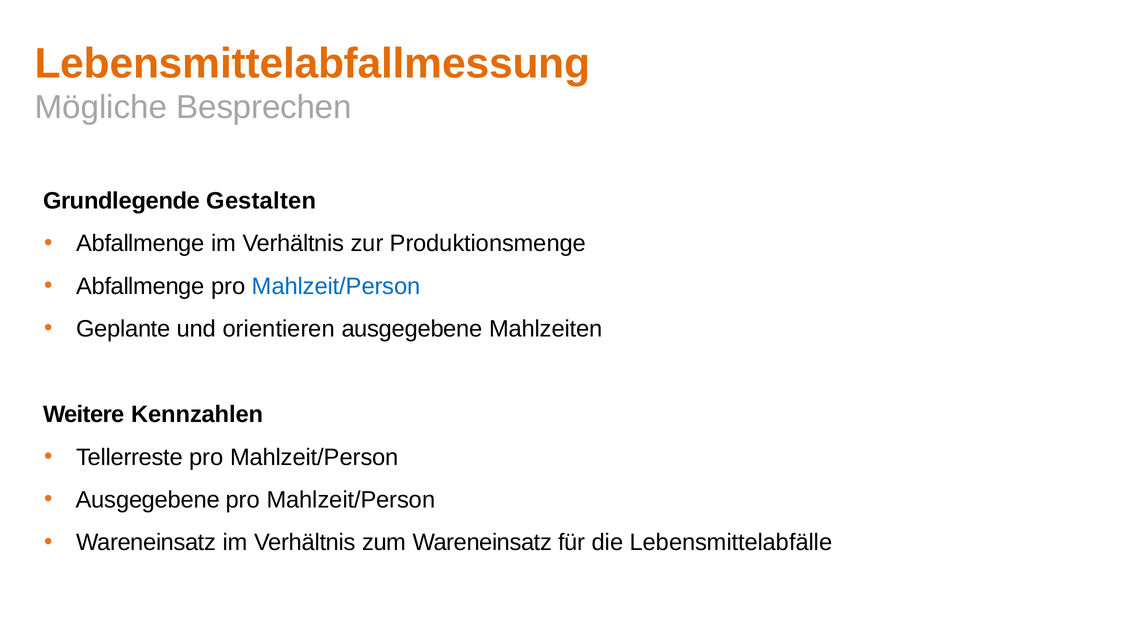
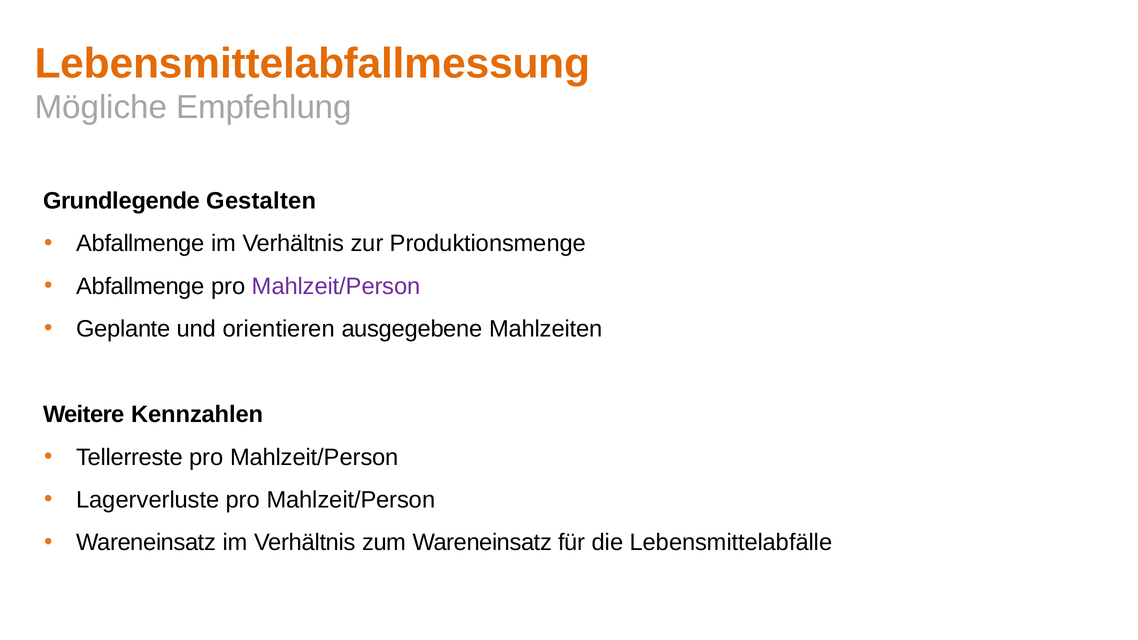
Besprechen: Besprechen -> Empfehlung (264, 108)
Mahlzeit/Person colour: blue -> purple (336, 286)
Ausgegebene: Ausgegebene -> Lagerverluste (148, 500)
